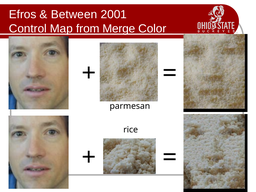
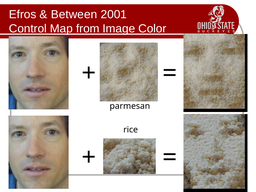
Merge: Merge -> Image (119, 29)
